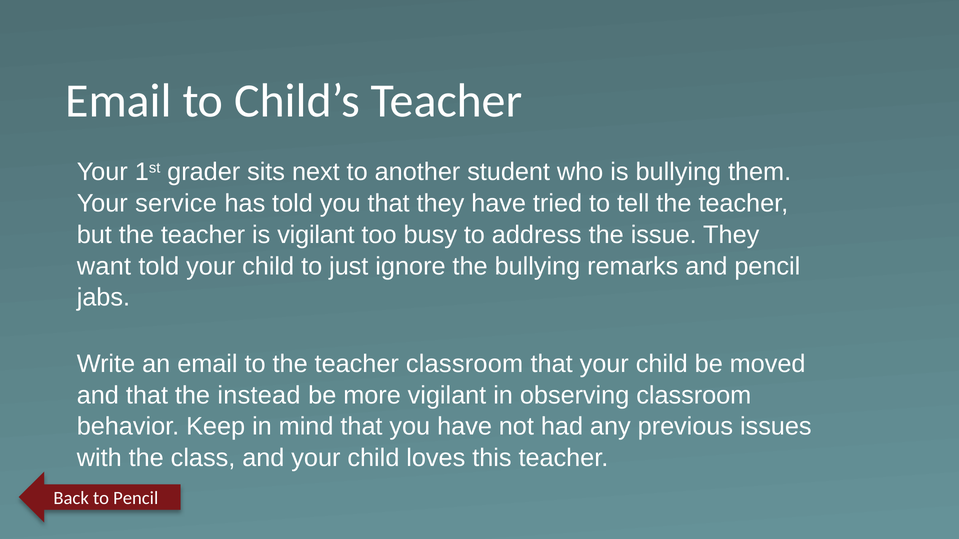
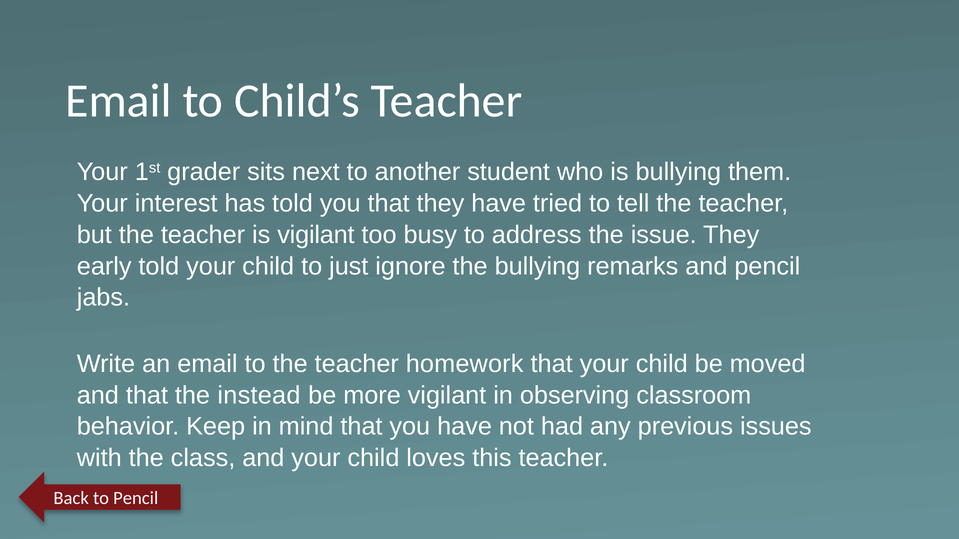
service: service -> interest (176, 204)
want: want -> early (104, 266)
teacher classroom: classroom -> homework (465, 364)
